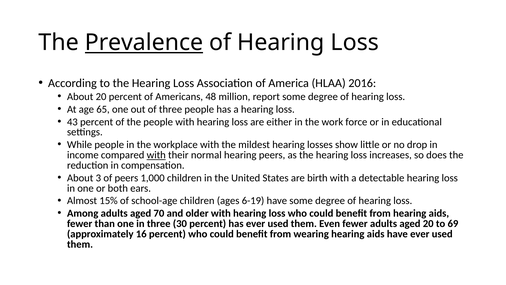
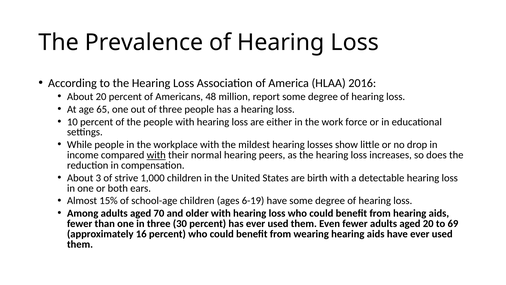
Prevalence underline: present -> none (144, 43)
43: 43 -> 10 (72, 122)
of peers: peers -> strive (126, 178)
